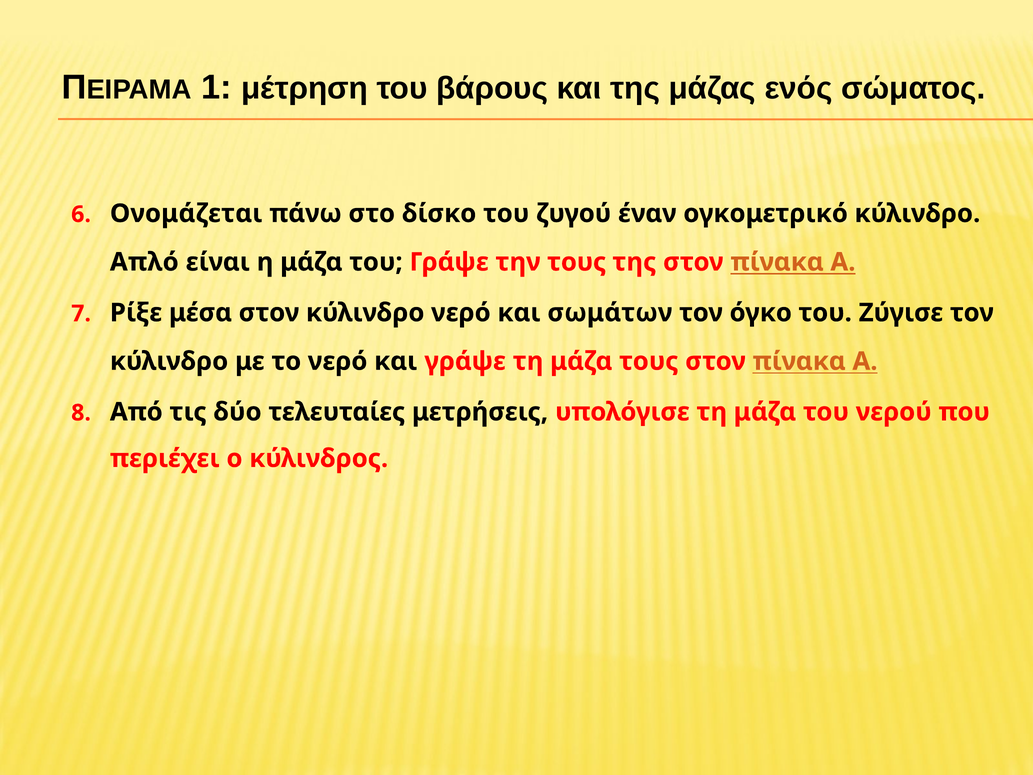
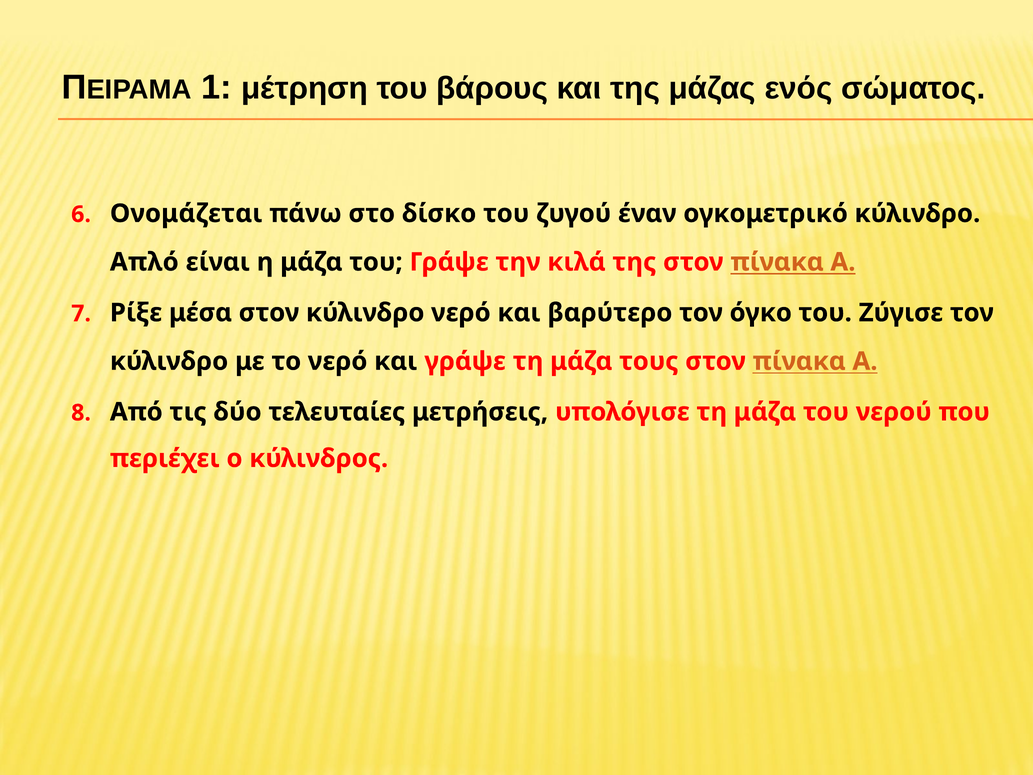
την τους: τους -> κιλά (576, 262)
σωμάτων: σωμάτων -> βαρύτερο (610, 313)
